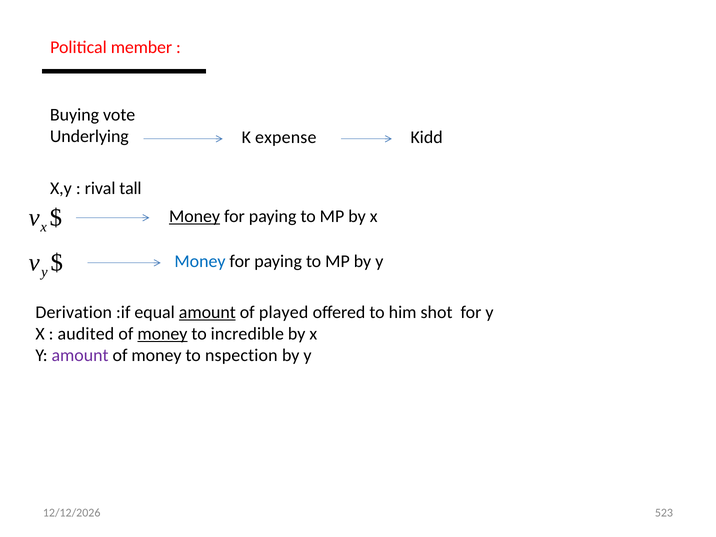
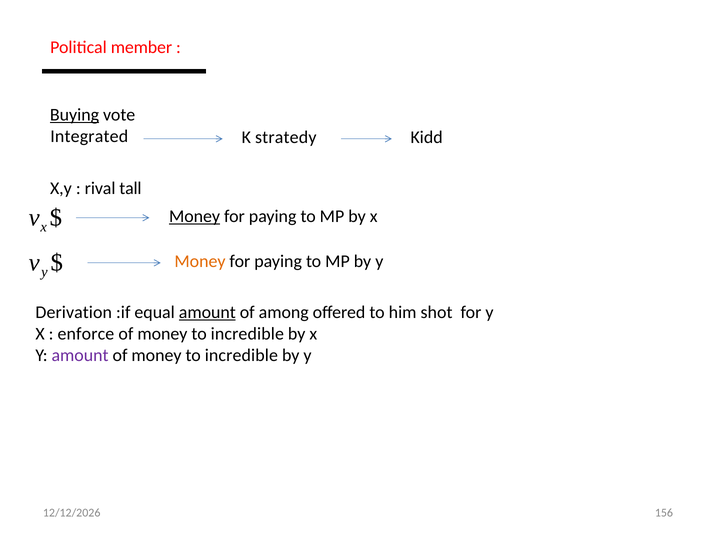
Buying underline: none -> present (75, 115)
Underlying: Underlying -> Integrated (89, 136)
expense: expense -> stratedy (286, 137)
Money colour: blue -> orange (200, 261)
played: played -> among (284, 312)
audited: audited -> enforce (86, 334)
money underline: present -> none (162, 334)
nspection: nspection -> incredible (241, 355)
523: 523 -> 156 (664, 513)
